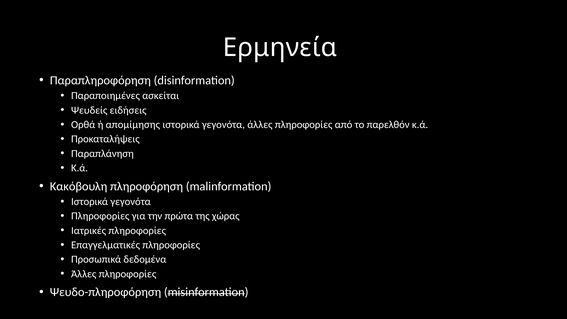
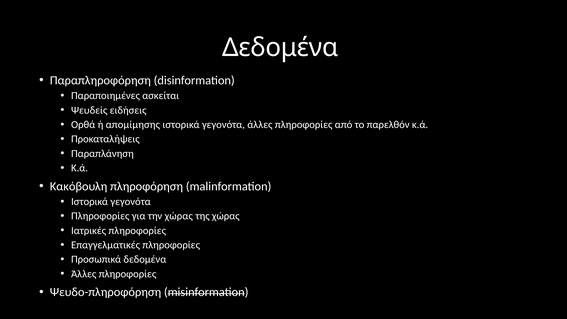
Ερμηνεία: Ερμηνεία -> Δεδομένα (280, 48)
την πρώτα: πρώτα -> χώρας (179, 216)
